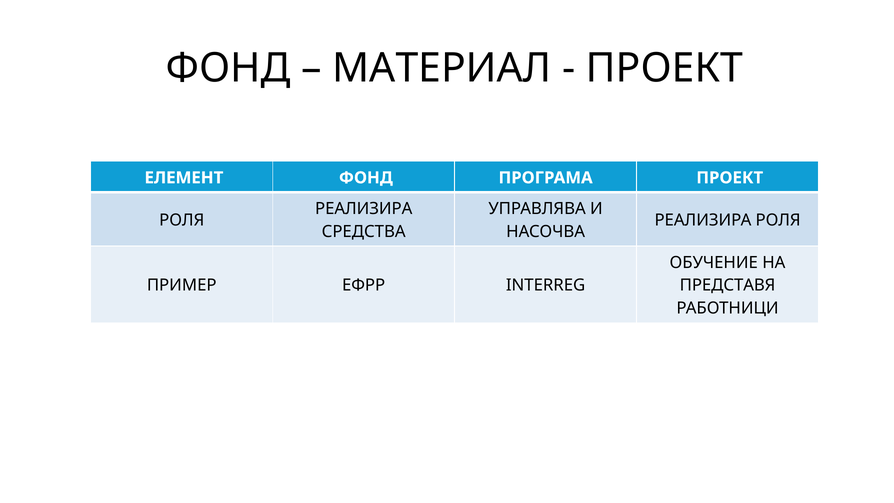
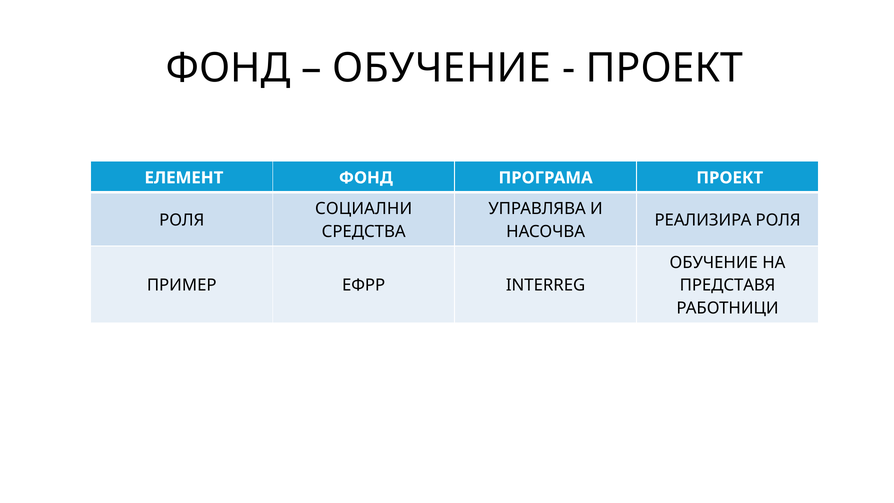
МАТЕРИАЛ: МАТЕРИАЛ -> ОБУЧЕНИЕ (442, 68)
РЕАЛИЗИРА: РЕАЛИЗИРА -> СОЦИАЛНИ (364, 209)
